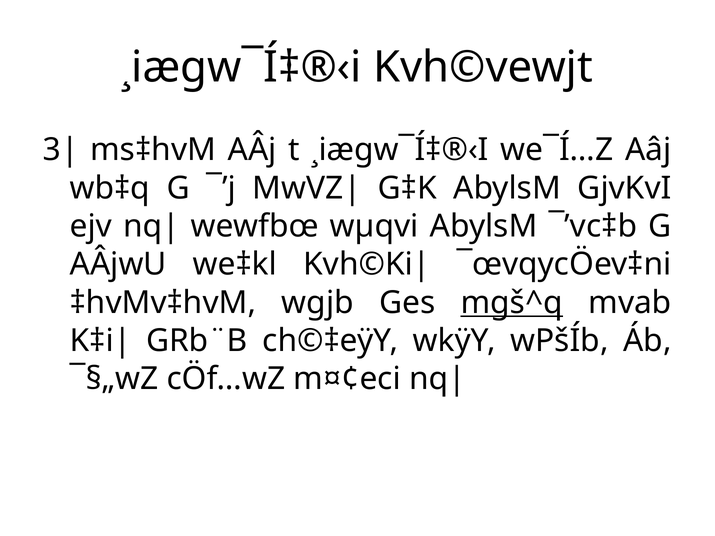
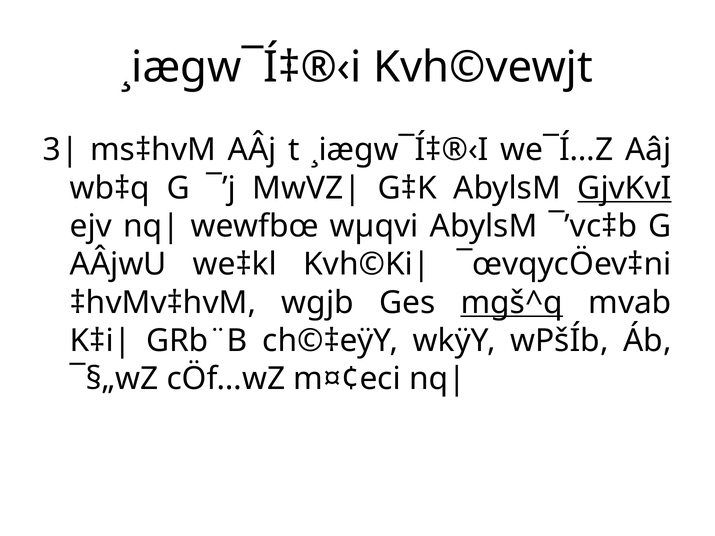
GjvKvI underline: none -> present (625, 188)
